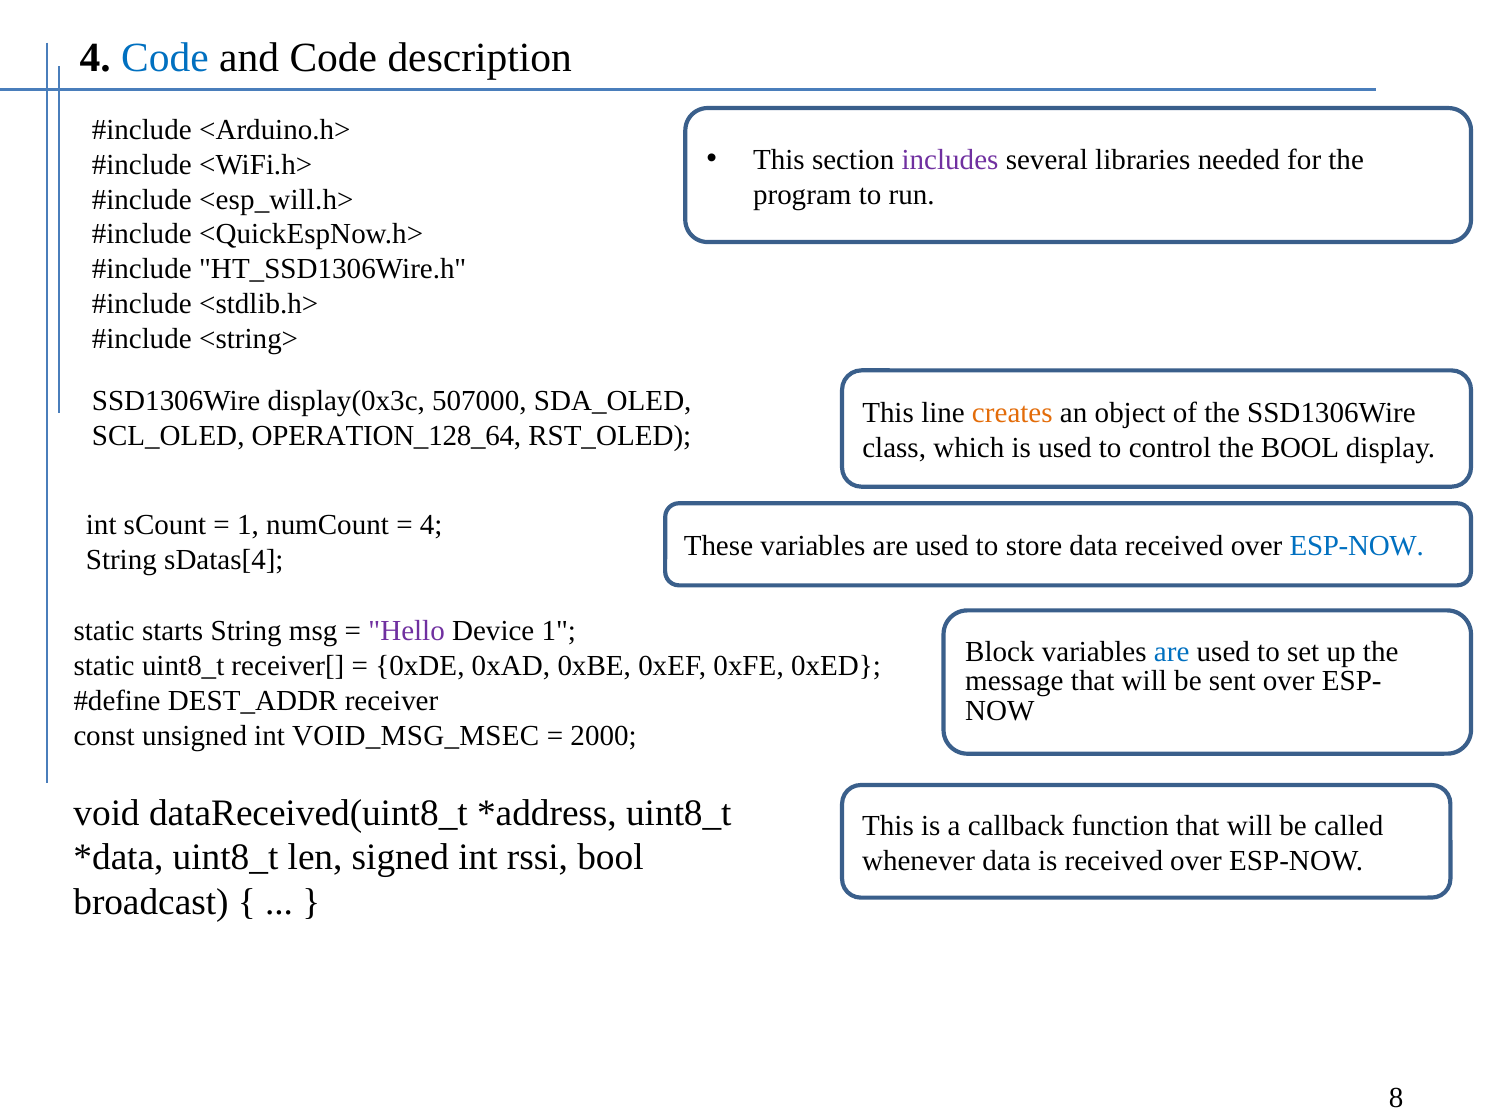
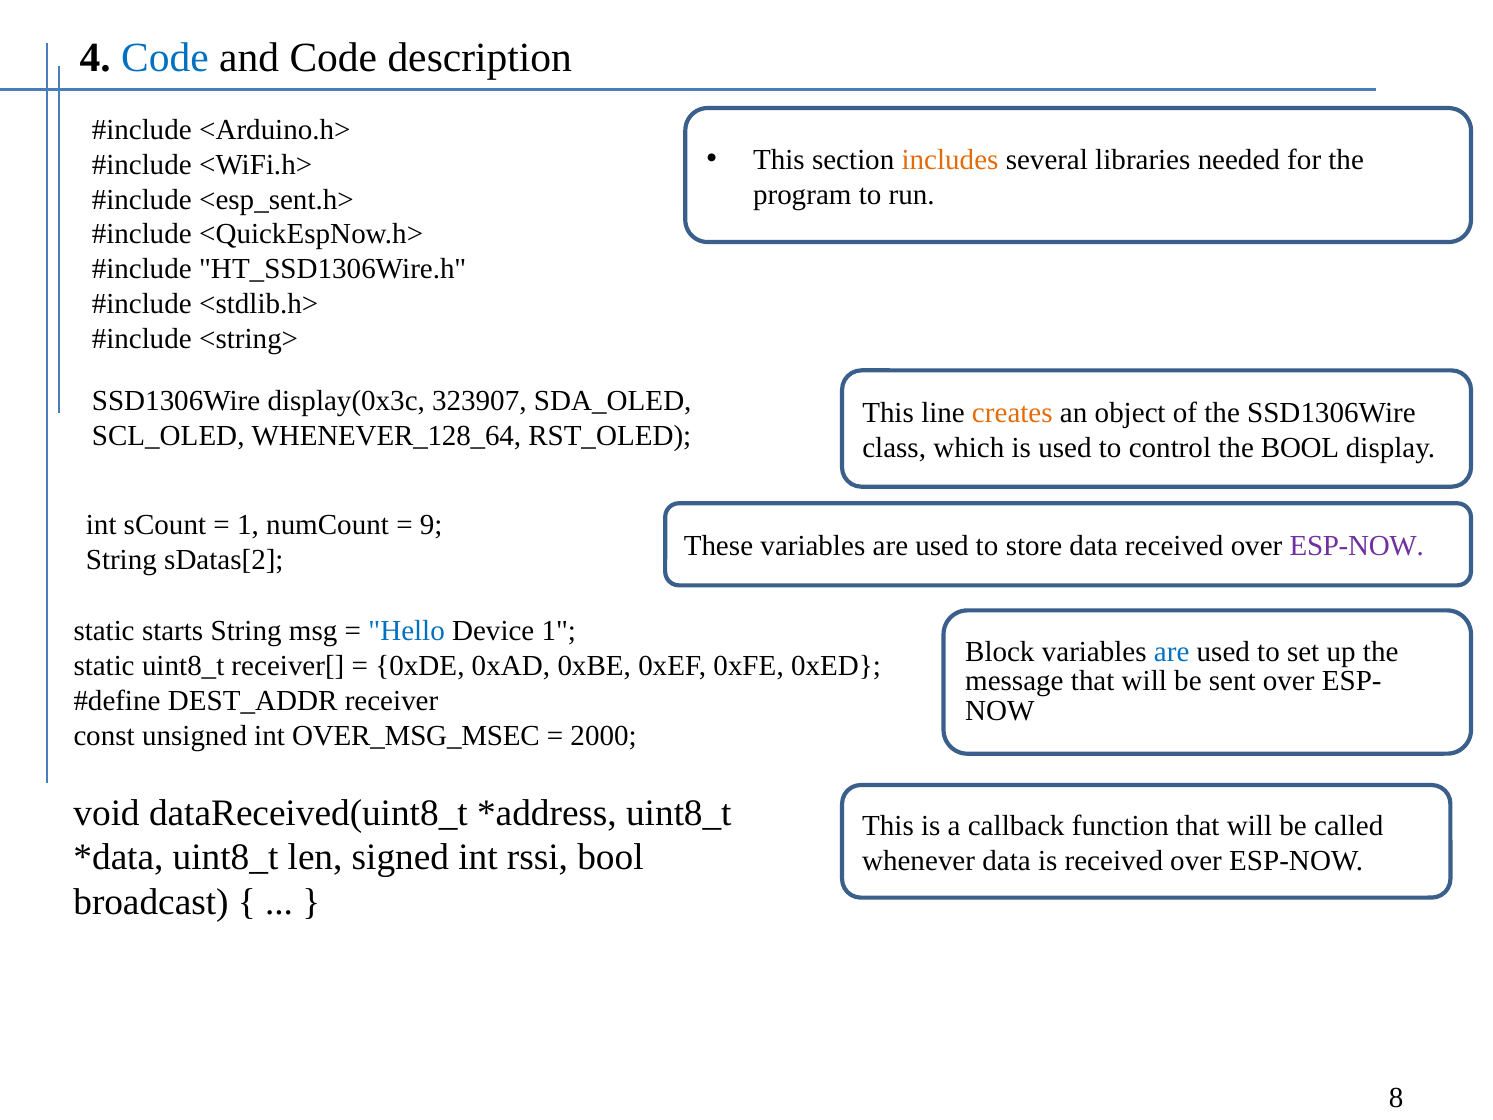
includes colour: purple -> orange (950, 160)
<esp_will.h>: <esp_will.h> -> <esp_sent.h> (276, 199)
507000: 507000 -> 323907 (479, 401)
OPERATION_128_64: OPERATION_128_64 -> WHENEVER_128_64 (386, 436)
4: 4 -> 9 (431, 525)
ESP-NOW colour: blue -> purple (1357, 546)
sDatas[4: sDatas[4 -> sDatas[2 (224, 560)
Hello colour: purple -> blue (407, 631)
VOID_MSG_MSEC: VOID_MSG_MSEC -> OVER_MSG_MSEC (416, 735)
